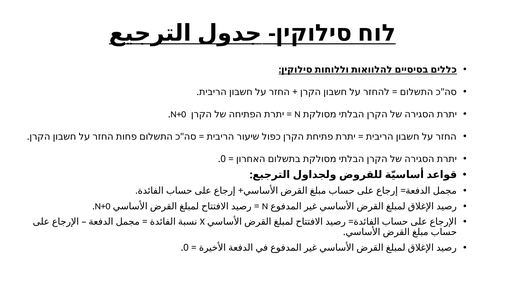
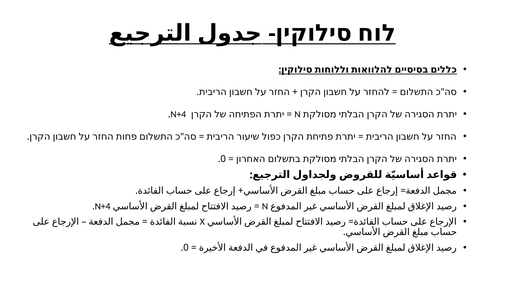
N+0: N+0 -> N+4 (178, 114)
N+0: N+0 -> N+4 (103, 206)
